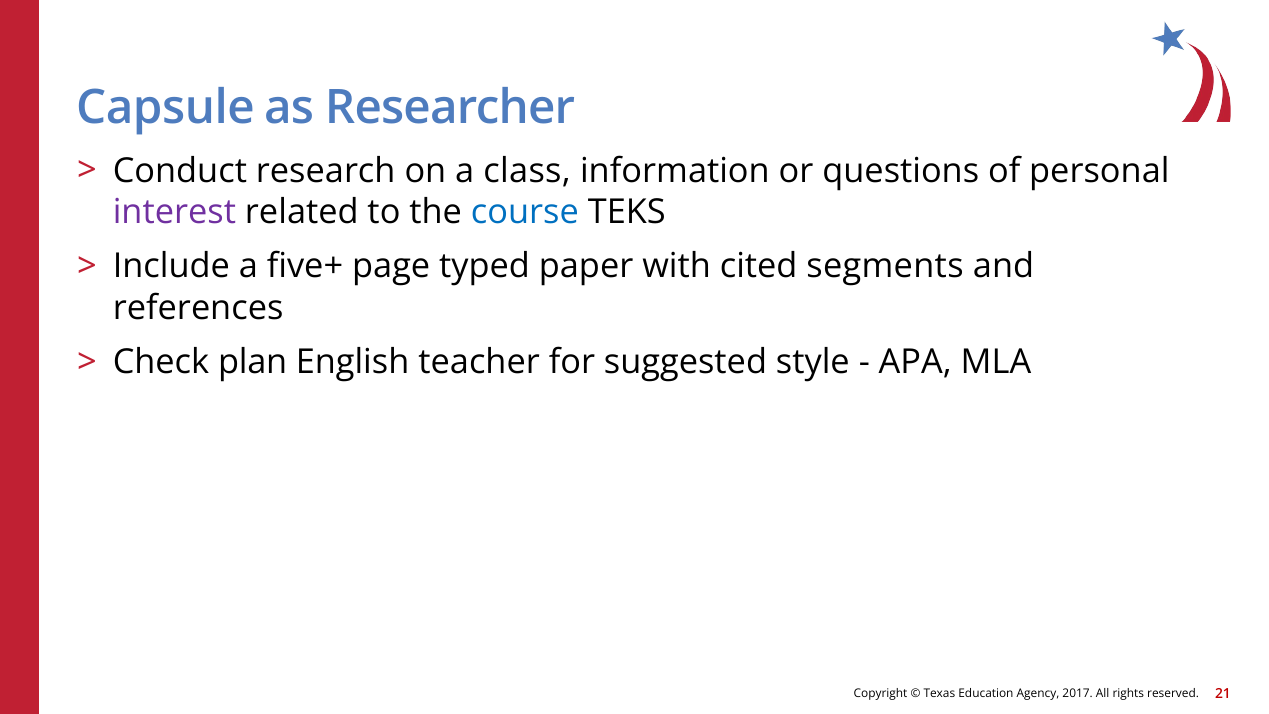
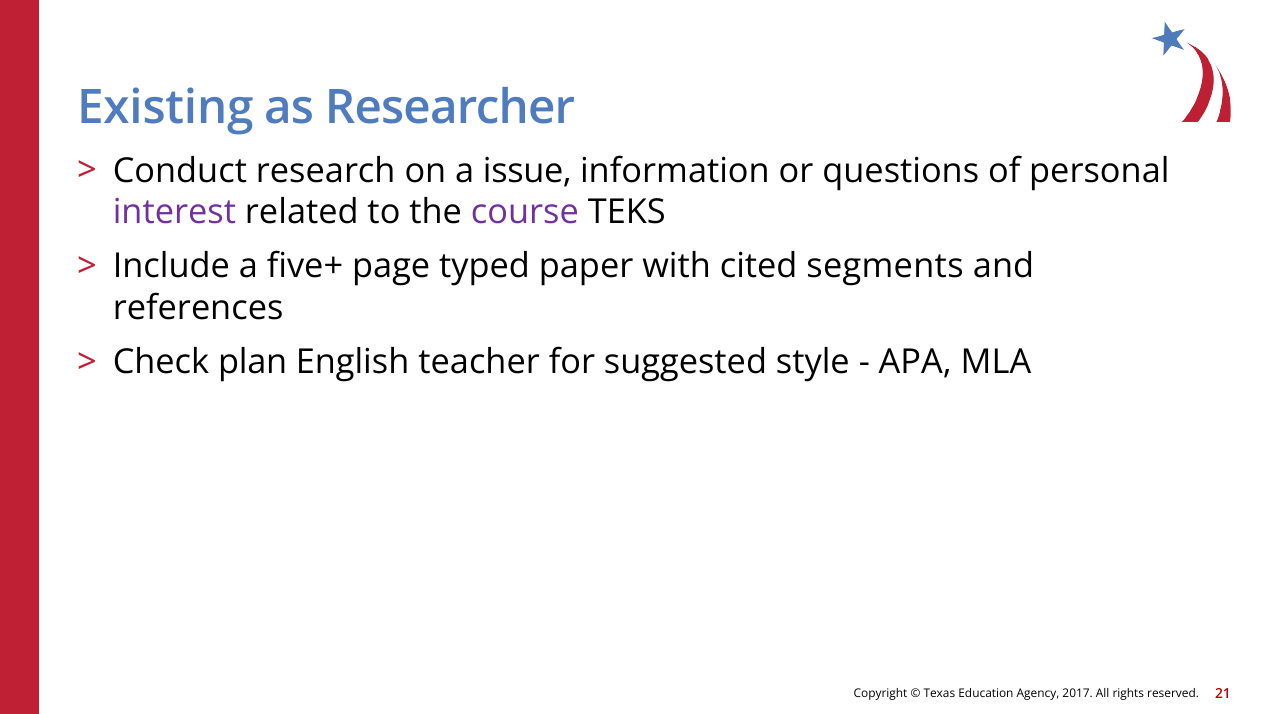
Capsule: Capsule -> Existing (165, 108)
class: class -> issue (527, 171)
course colour: blue -> purple (525, 212)
